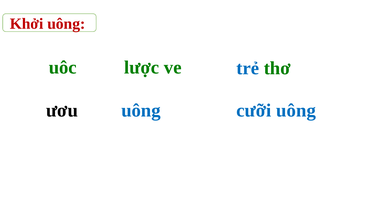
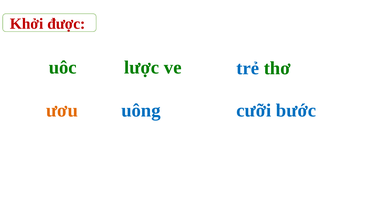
Khởi uông: uông -> được (66, 24)
ươu colour: black -> orange (62, 110)
cưỡi uông: uông -> bước (296, 110)
